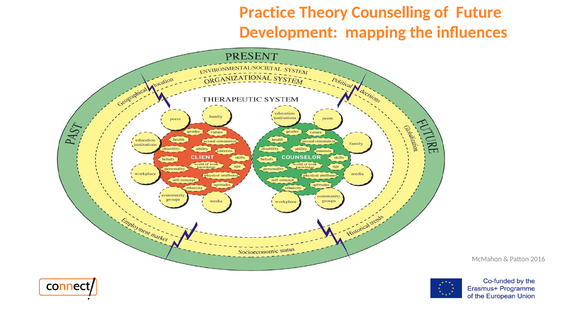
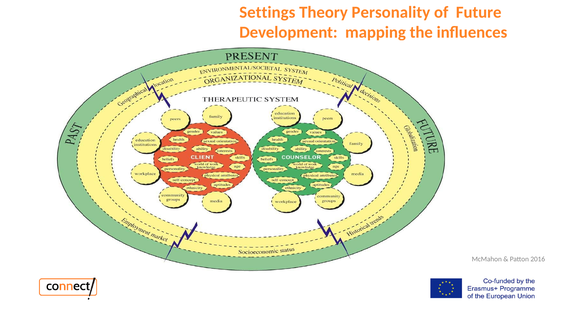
Practice: Practice -> Settings (267, 12)
Counselling: Counselling -> Personality (391, 12)
